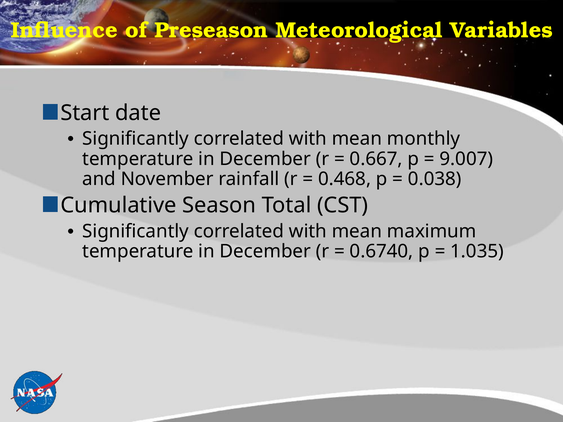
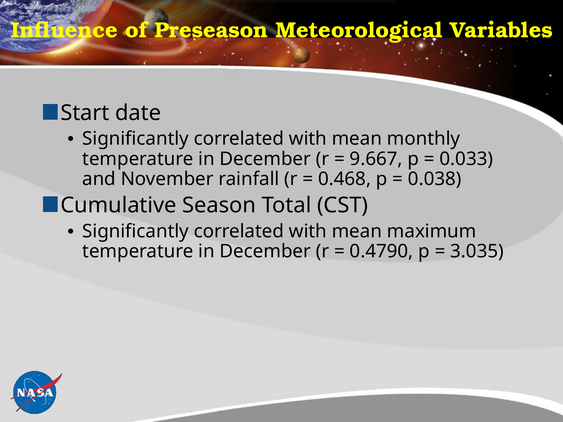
0.667: 0.667 -> 9.667 (376, 159)
9.007: 9.007 -> 0.033 (466, 159)
0.6740: 0.6740 -> 0.4790 (381, 252)
1.035: 1.035 -> 3.035 (477, 252)
